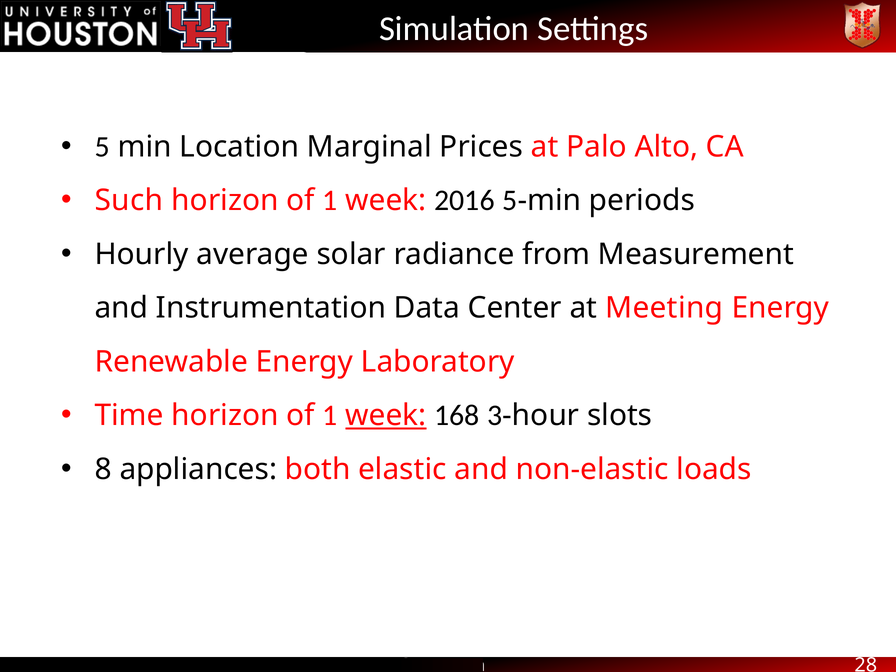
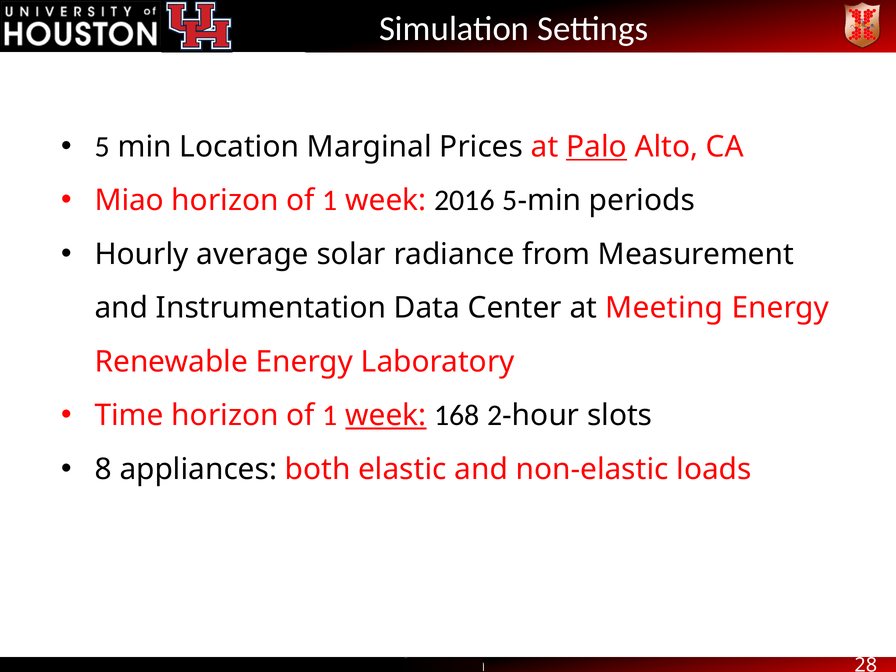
Palo underline: none -> present (597, 147)
Such: Such -> Miao (129, 201)
3: 3 -> 2 (495, 416)
